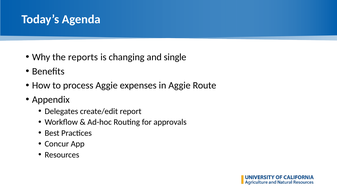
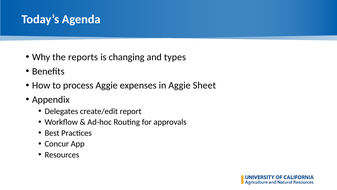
single: single -> types (175, 57)
Route: Route -> Sheet (204, 85)
